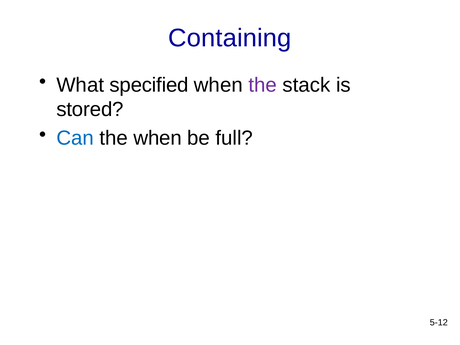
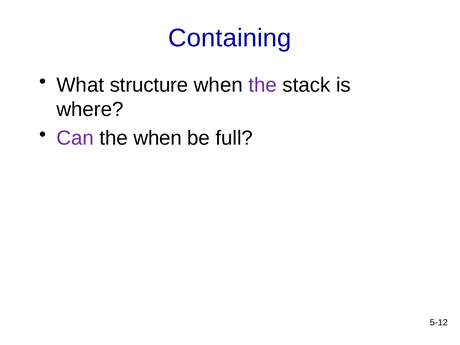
specified: specified -> structure (149, 85)
stored: stored -> where (90, 110)
Can colour: blue -> purple (75, 138)
